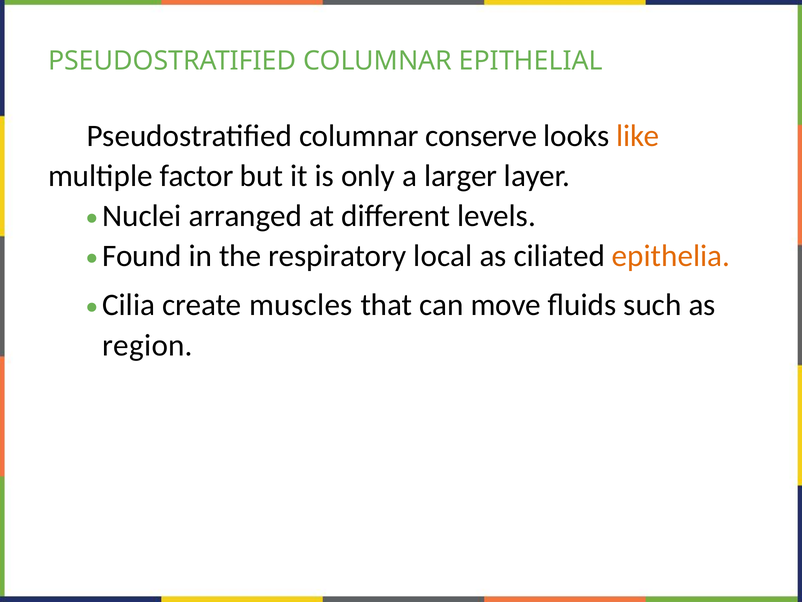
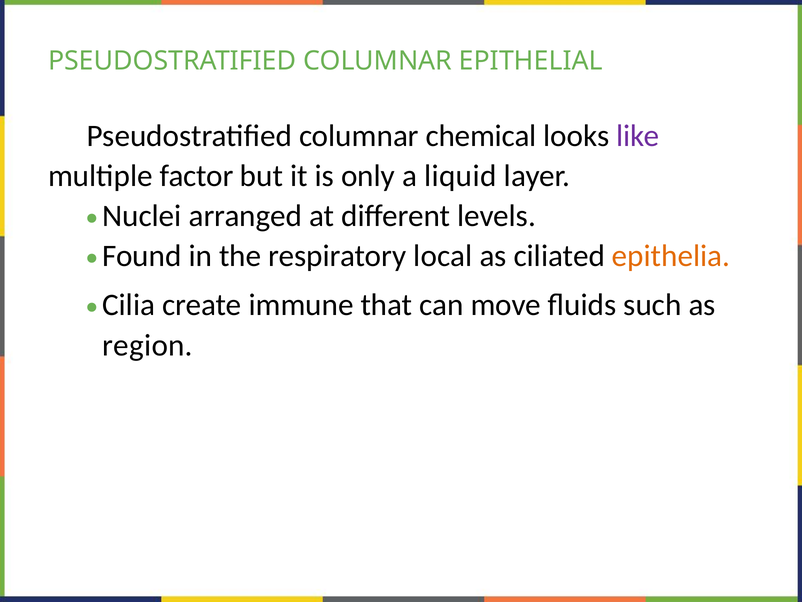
conserve: conserve -> chemical (481, 136)
like colour: orange -> purple (638, 136)
larger: larger -> liquid (460, 176)
muscles: muscles -> immune (301, 305)
